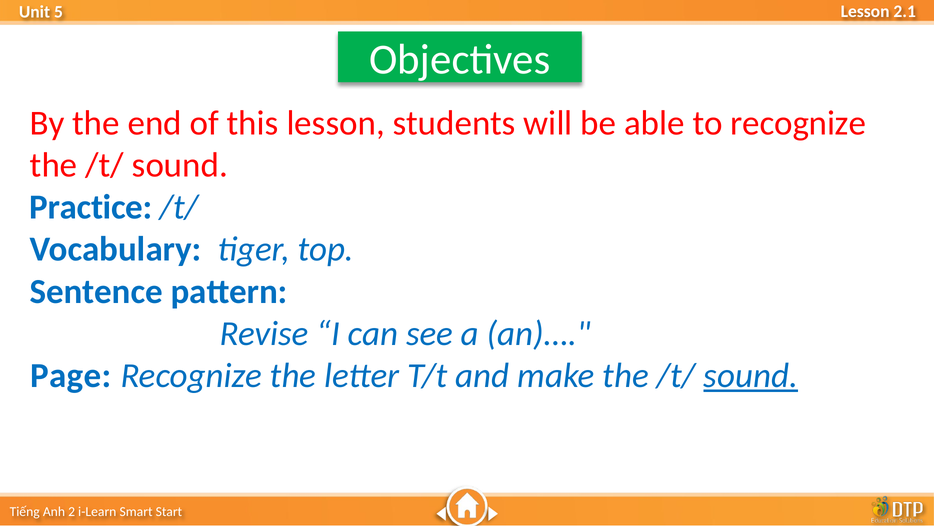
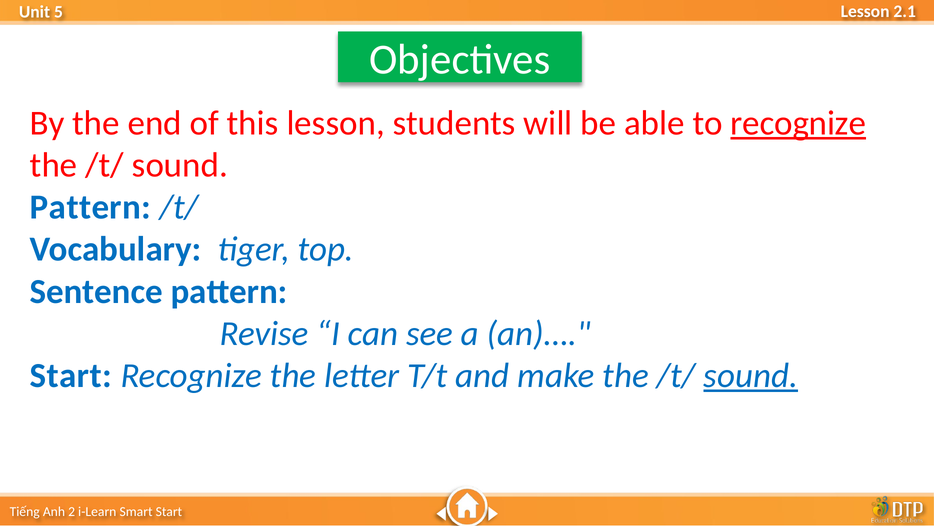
recognize underline: none -> present (798, 123)
Practice: Practice -> Pattern (91, 207)
Page: Page -> Start (71, 375)
